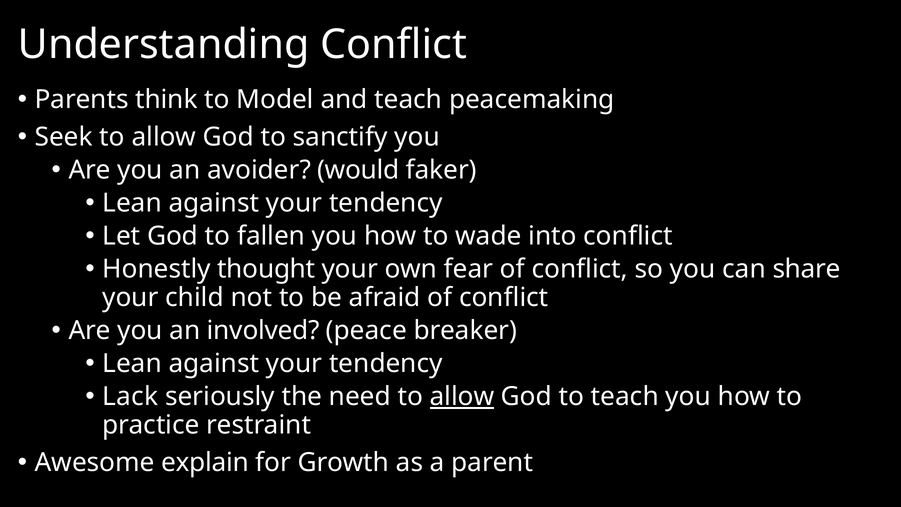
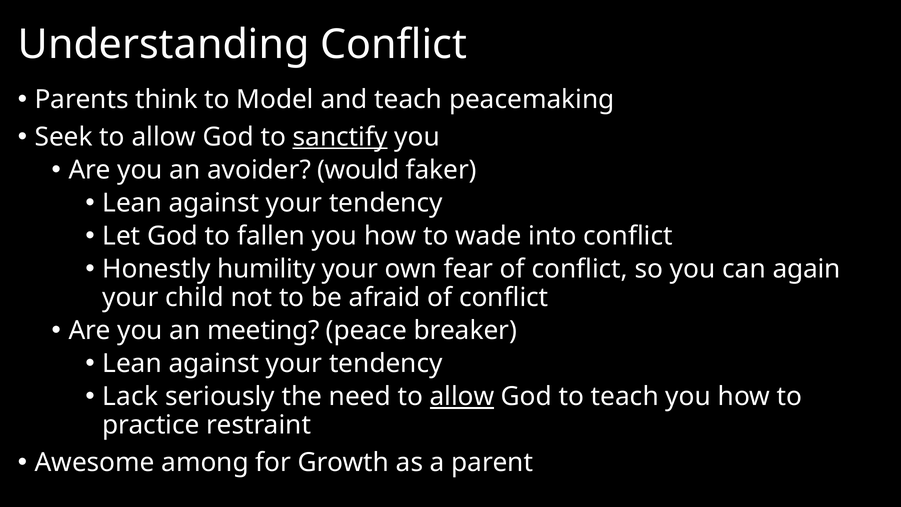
sanctify underline: none -> present (340, 137)
thought: thought -> humility (266, 269)
share: share -> again (807, 269)
involved: involved -> meeting (263, 330)
explain: explain -> among (205, 463)
